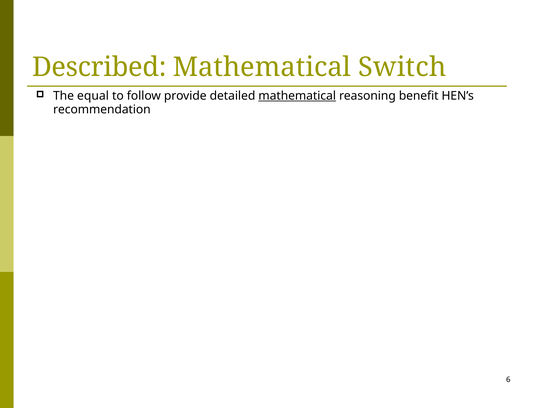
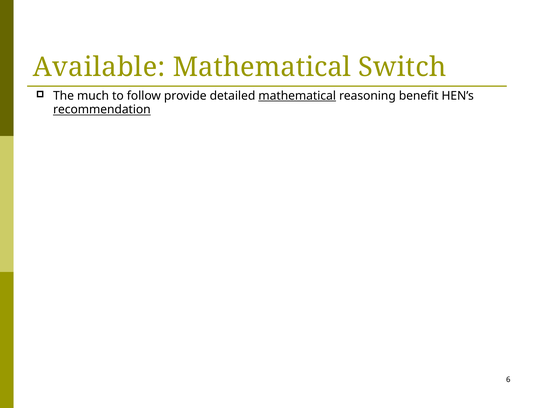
Described: Described -> Available (99, 67)
equal: equal -> much (93, 96)
recommendation underline: none -> present (102, 109)
